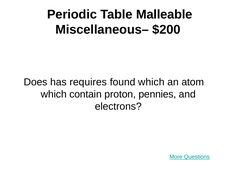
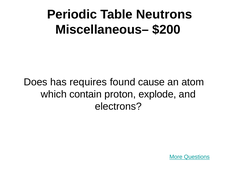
Malleable: Malleable -> Neutrons (164, 14)
found which: which -> cause (151, 82)
pennies: pennies -> explode (157, 94)
